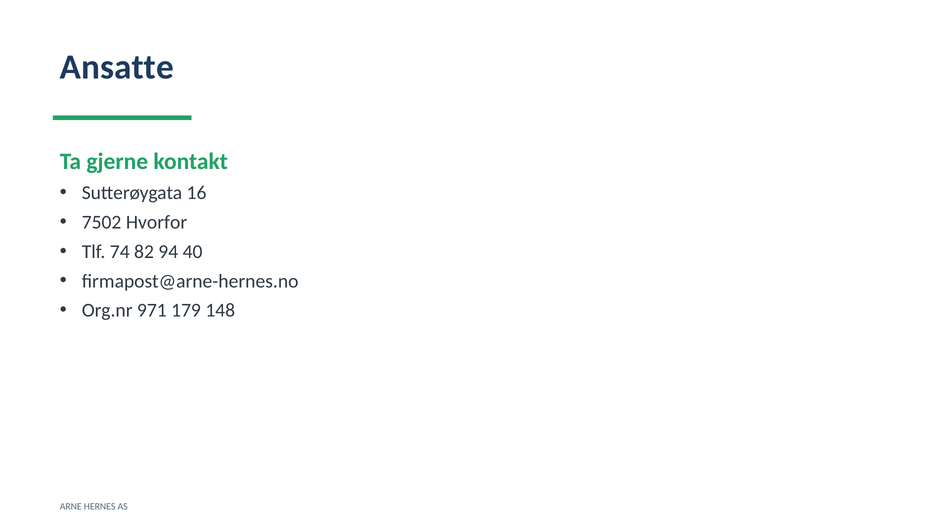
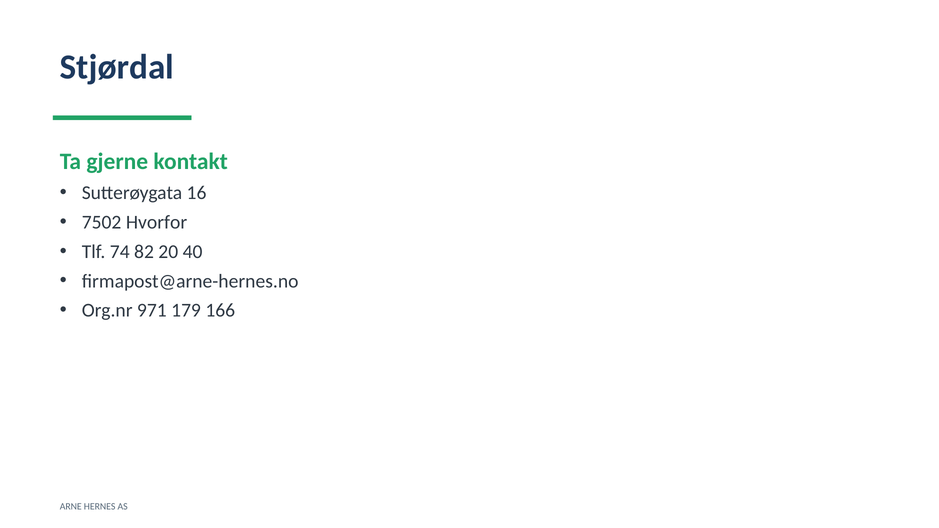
Ansatte: Ansatte -> Stjørdal (117, 67)
94: 94 -> 20 (168, 252)
148: 148 -> 166 (220, 311)
